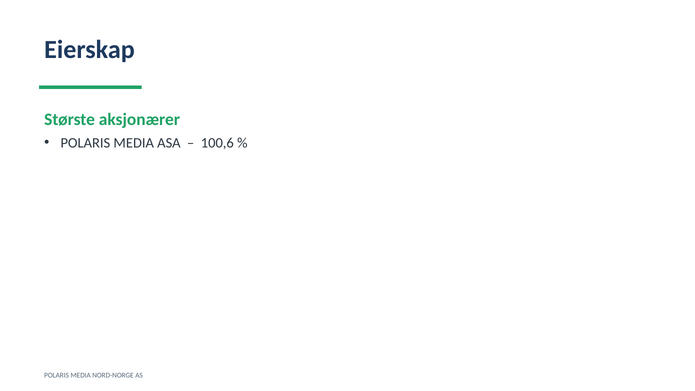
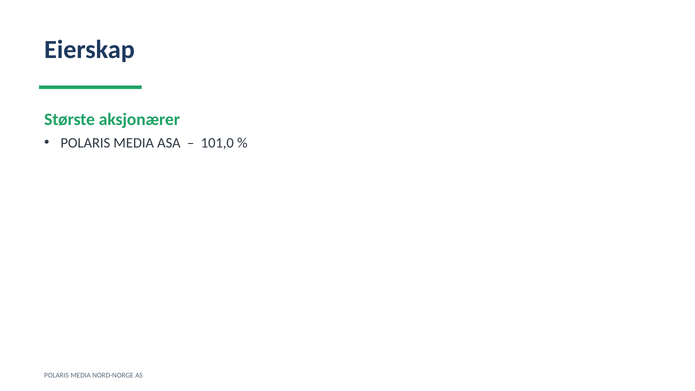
100,6: 100,6 -> 101,0 (217, 143)
